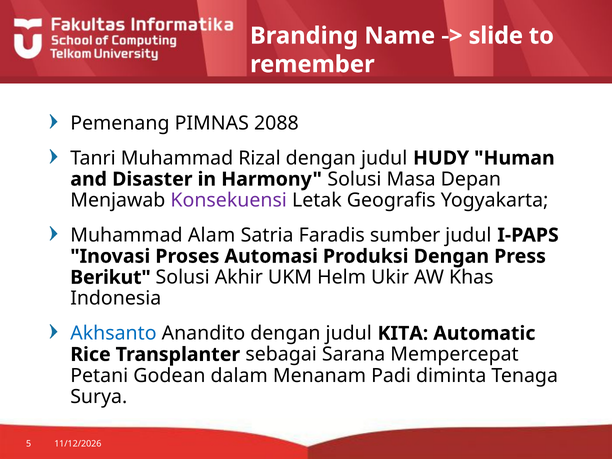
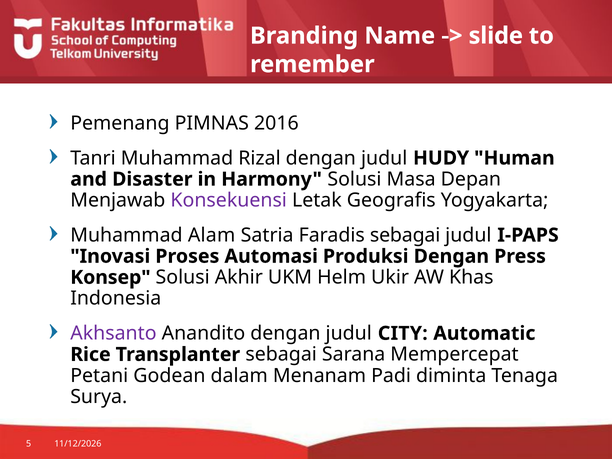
2088: 2088 -> 2016 (276, 123)
Faradis sumber: sumber -> sebagai (405, 235)
Berikut: Berikut -> Konsep (110, 277)
Akhsanto colour: blue -> purple (113, 333)
KITA: KITA -> CITY (403, 333)
